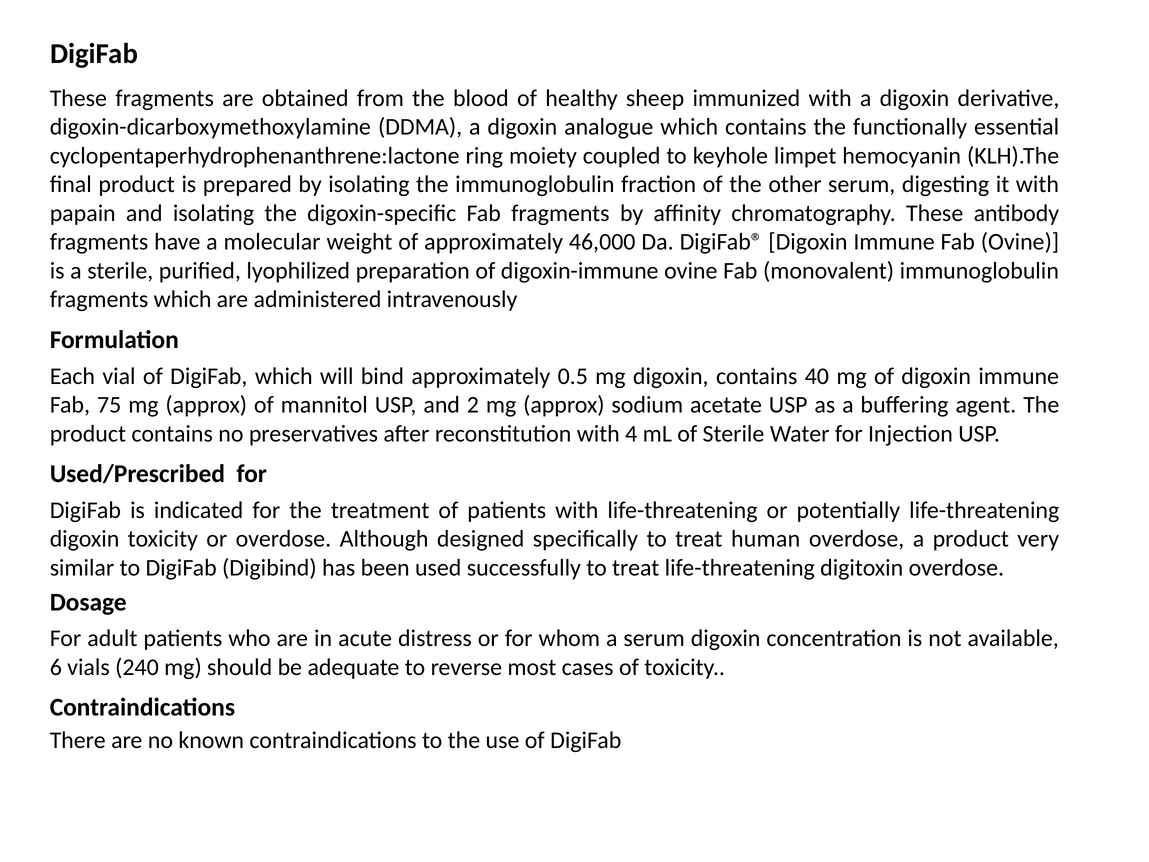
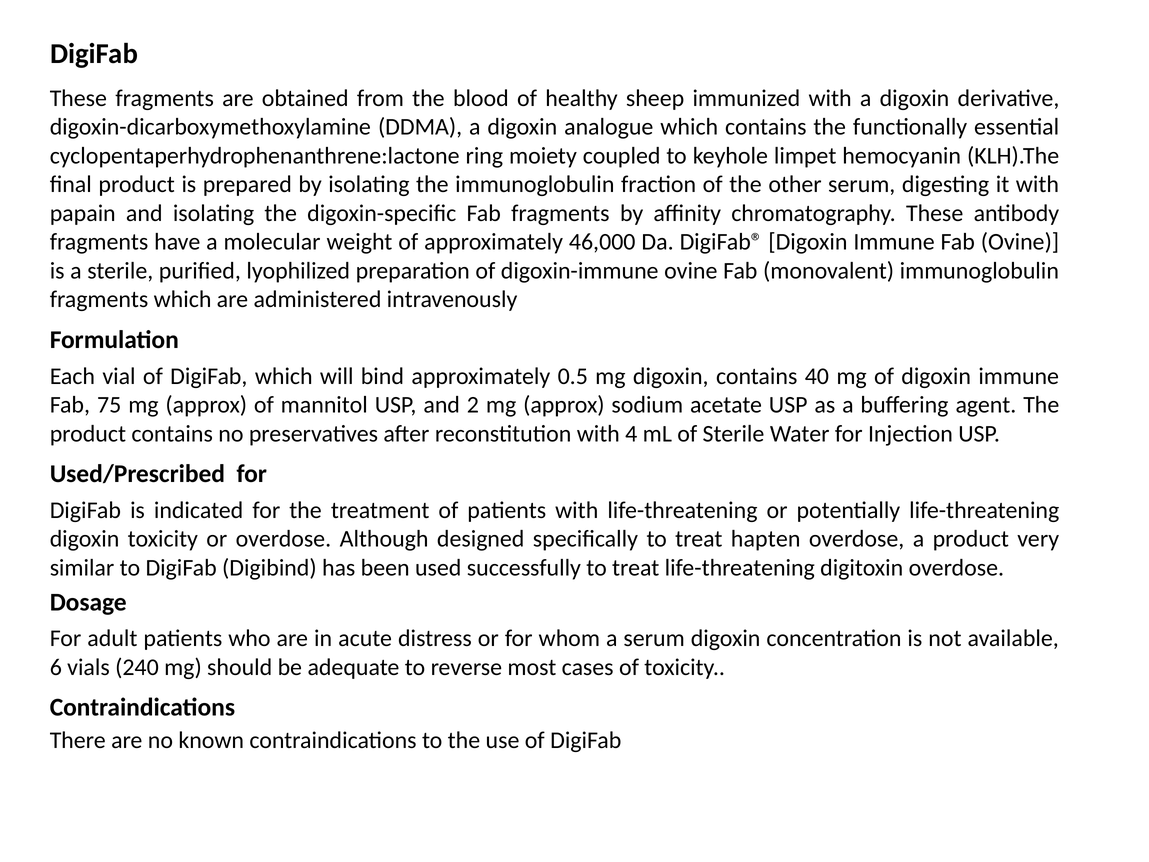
human: human -> hapten (766, 539)
